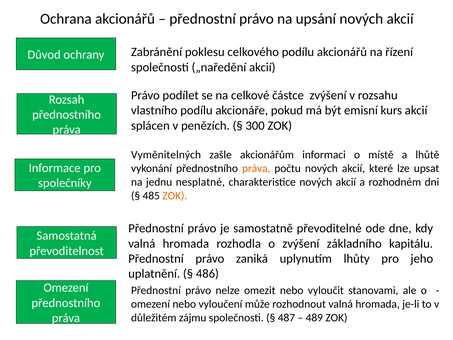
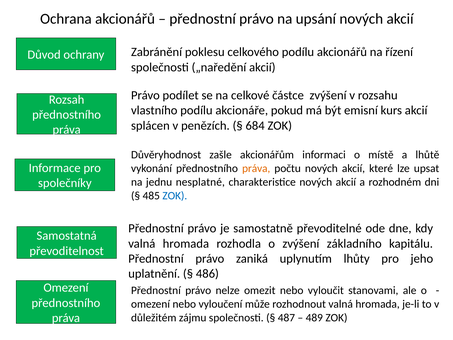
300: 300 -> 684 (255, 126)
Vyměnitelných: Vyměnitelných -> Důvěryhodnost (166, 155)
ZOK colour: orange -> blue (175, 195)
